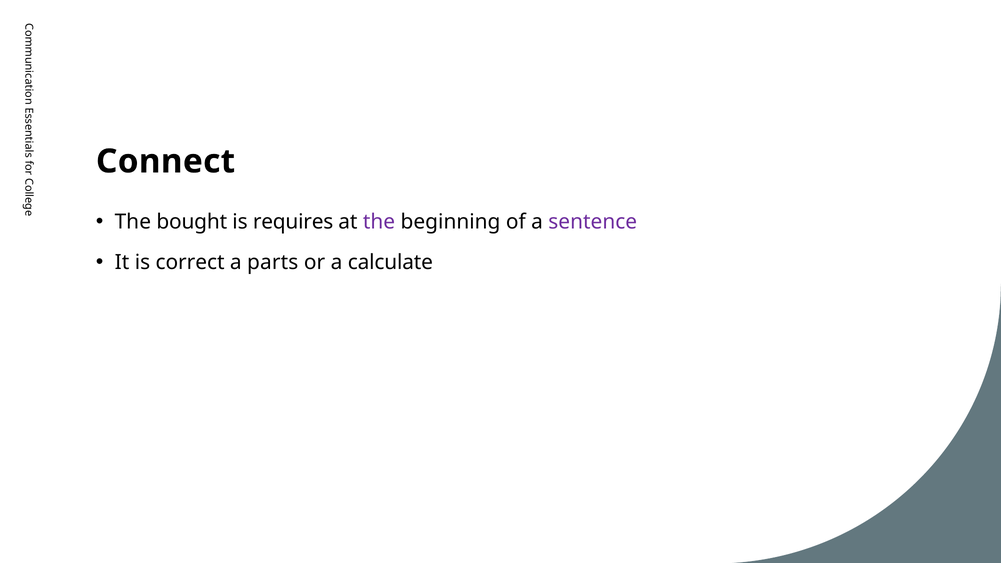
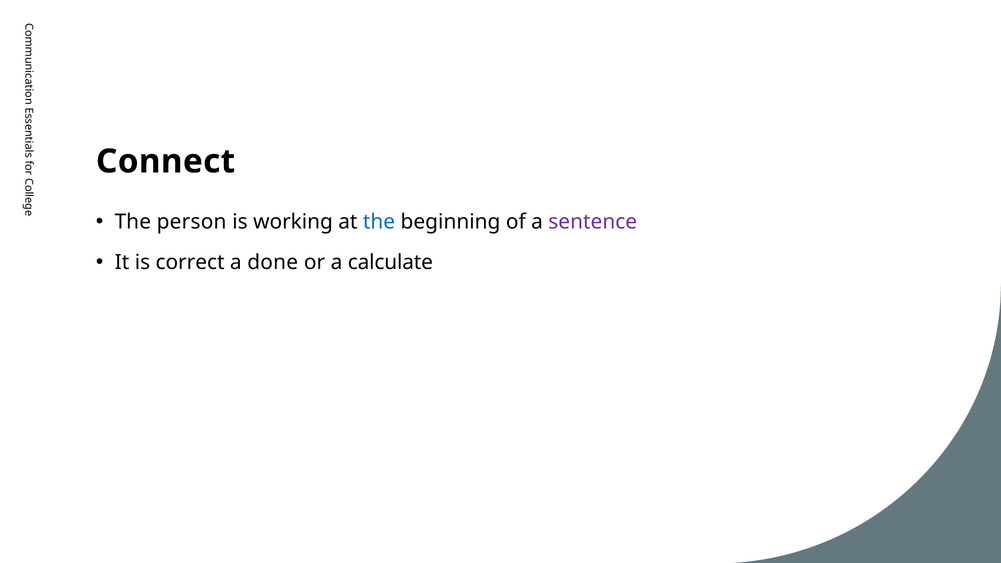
bought: bought -> person (192, 222)
requires: requires -> working (293, 222)
the colour: purple -> blue (379, 222)
parts: parts -> done (273, 262)
